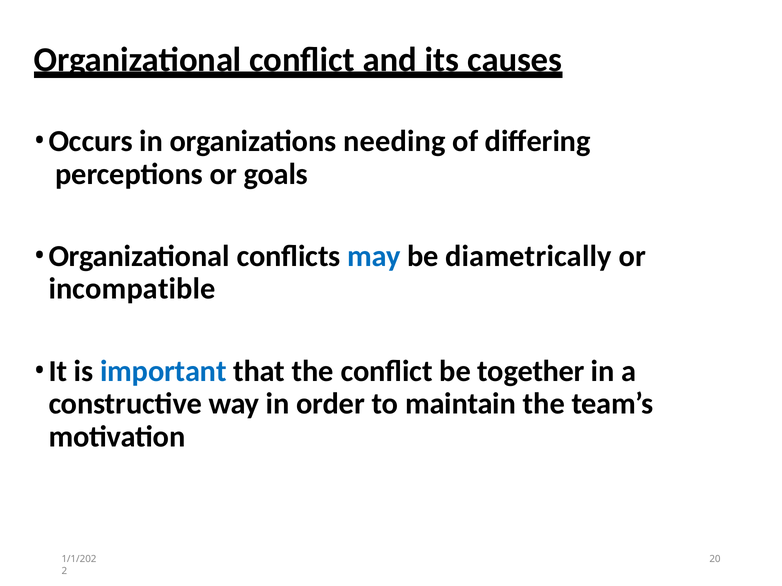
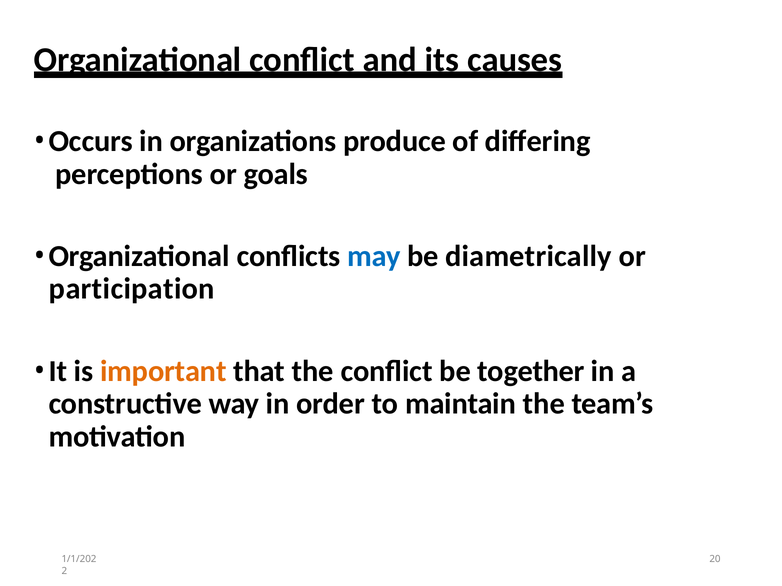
needing: needing -> produce (395, 141)
incompatible: incompatible -> participation (132, 289)
important colour: blue -> orange (163, 371)
